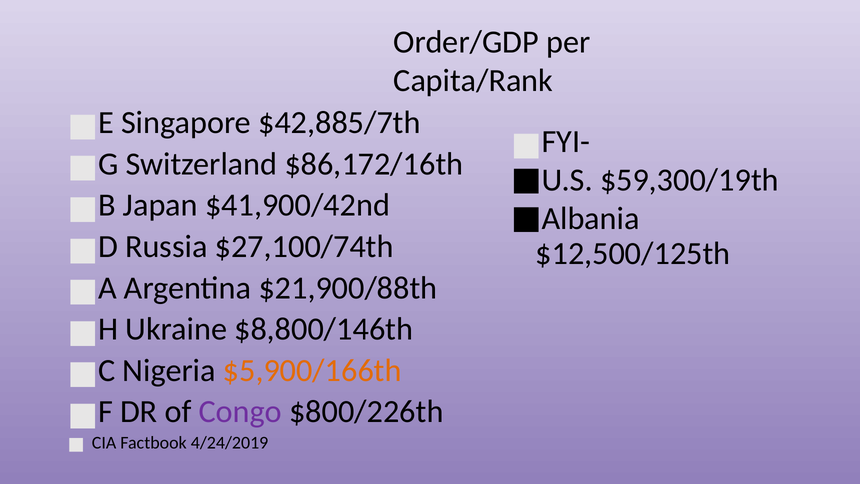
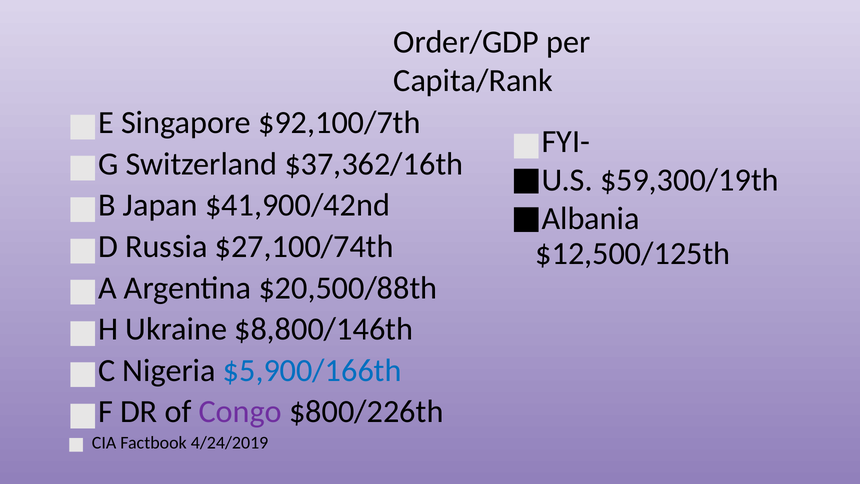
$42,885/7th: $42,885/7th -> $92,100/7th (339, 123)
$86,172/16th: $86,172/16th -> $37,362/16th (374, 164)
$21,900/88th: $21,900/88th -> $20,500/88th (348, 288)
$5,900/166th colour: orange -> blue (312, 370)
